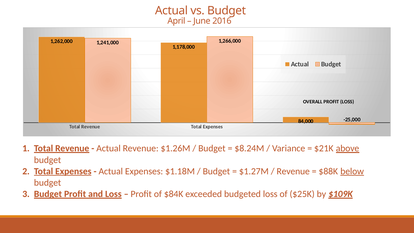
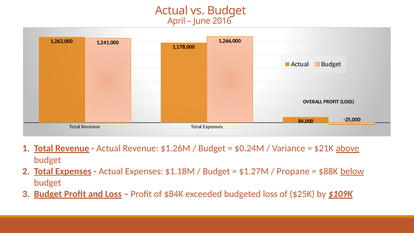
$8.24M: $8.24M -> $0.24M (249, 148)
Revenue: Revenue -> Propane (293, 171)
